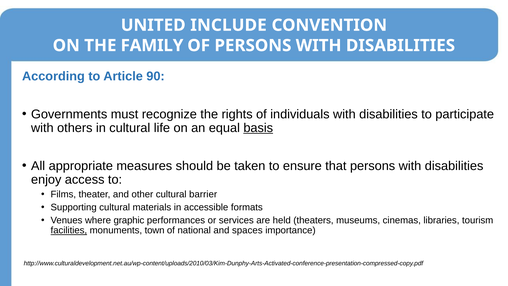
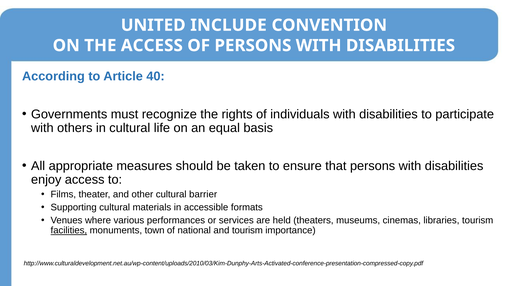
THE FAMILY: FAMILY -> ACCESS (152, 46)
90: 90 -> 40 (156, 76)
basis underline: present -> none (258, 128)
graphic: graphic -> various (129, 220)
and spaces: spaces -> tourism (247, 230)
